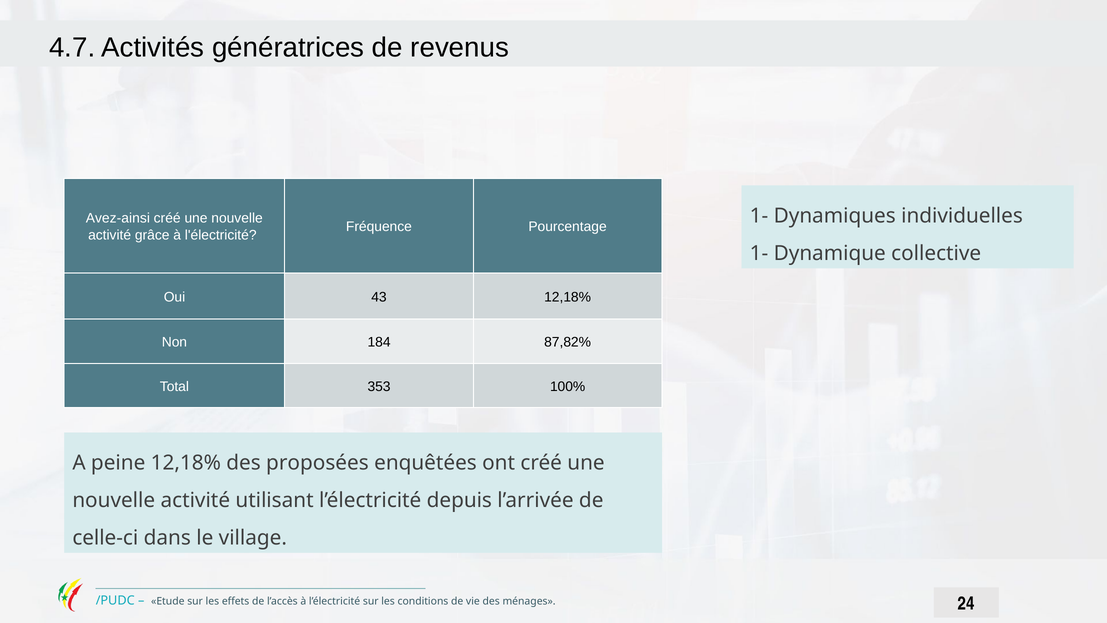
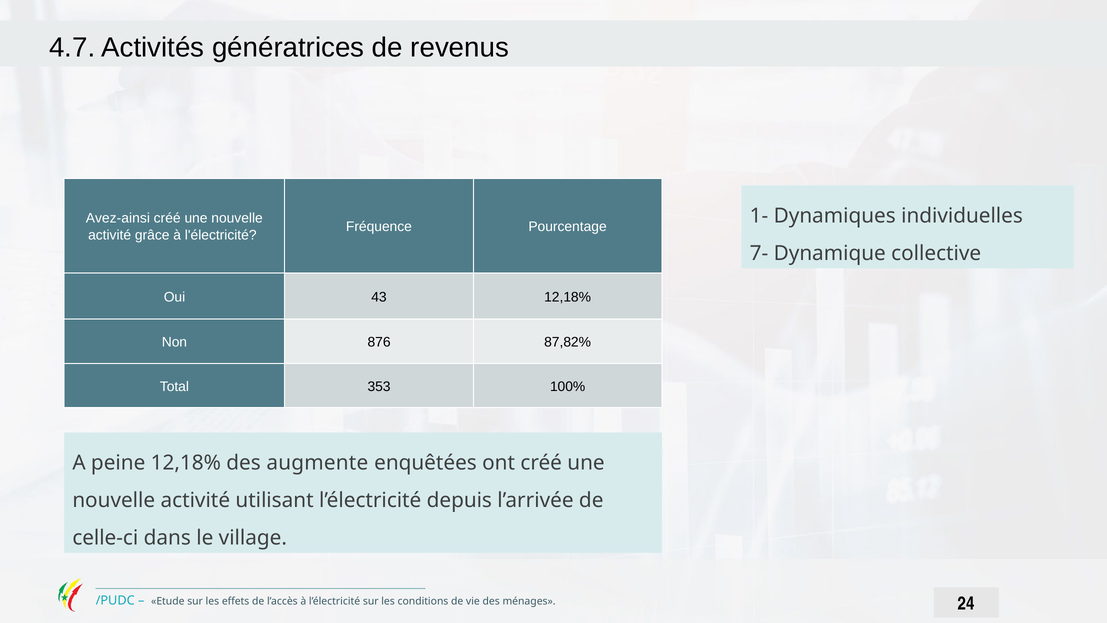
1-: 1- -> 7- (759, 253)
184: 184 -> 876 (379, 342)
proposées: proposées -> augmente (317, 463)
